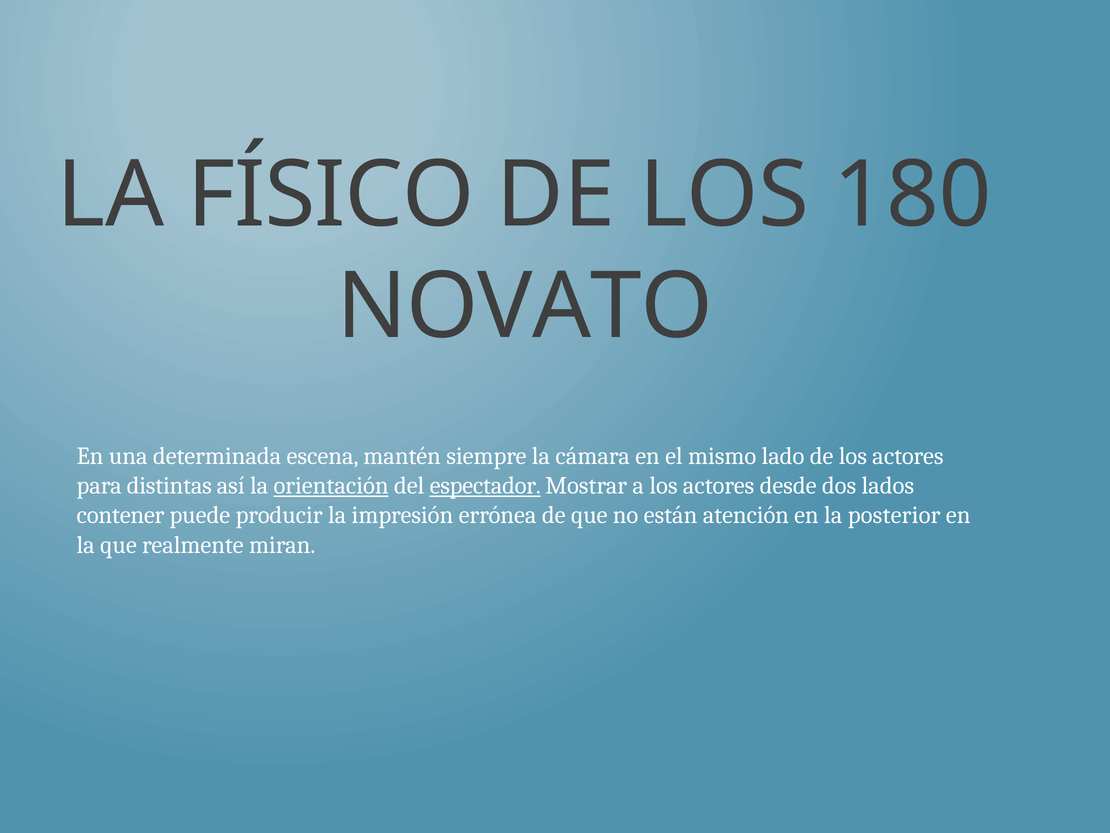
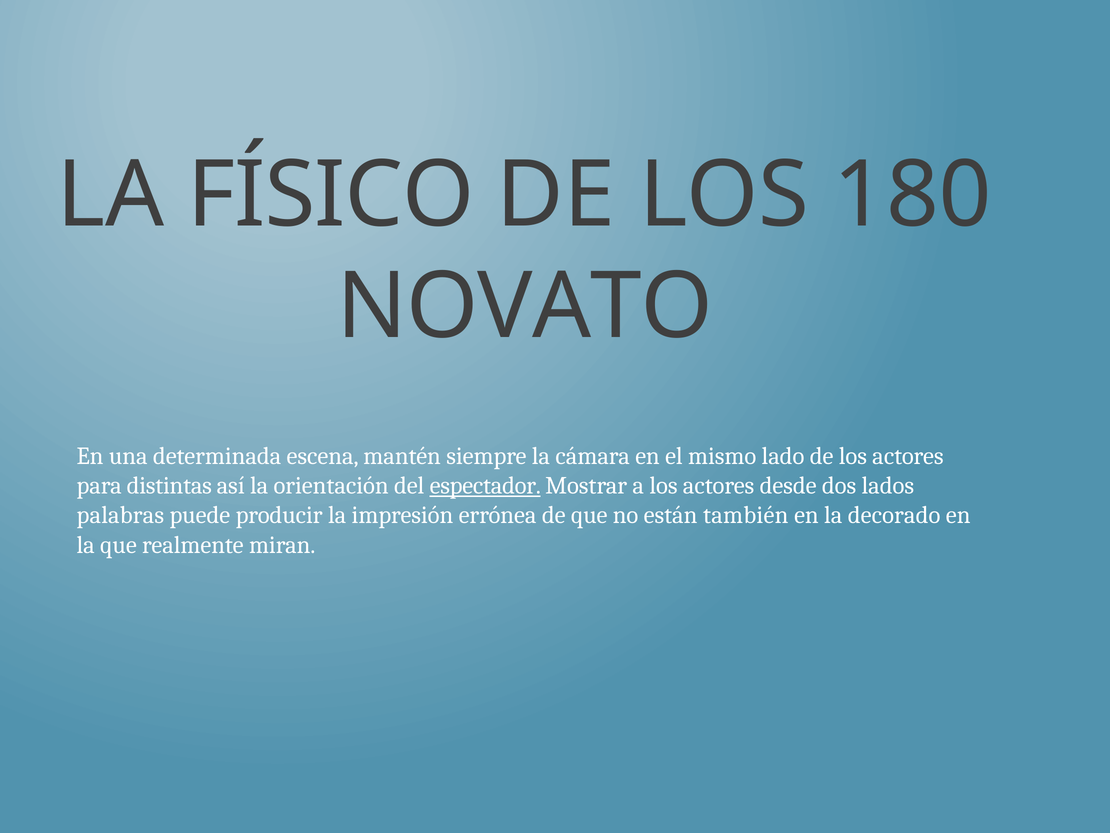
orientación underline: present -> none (331, 485)
contener: contener -> palabras (120, 515)
atención: atención -> también (746, 515)
posterior: posterior -> decorado (894, 515)
